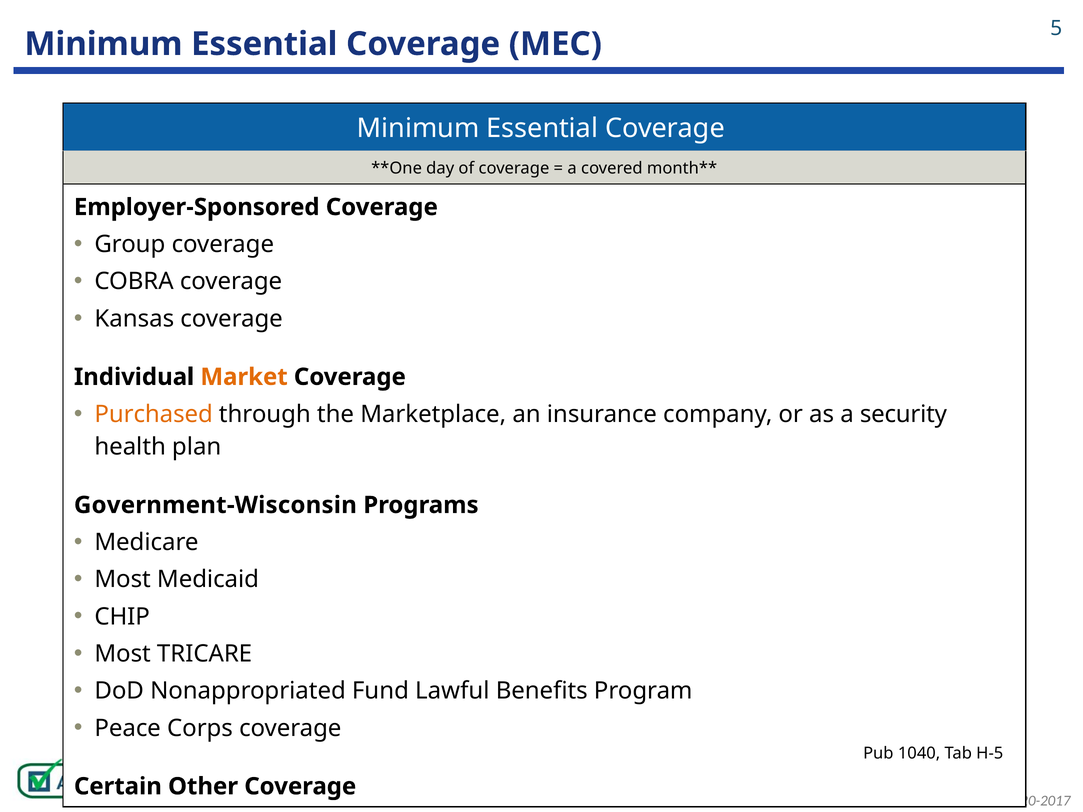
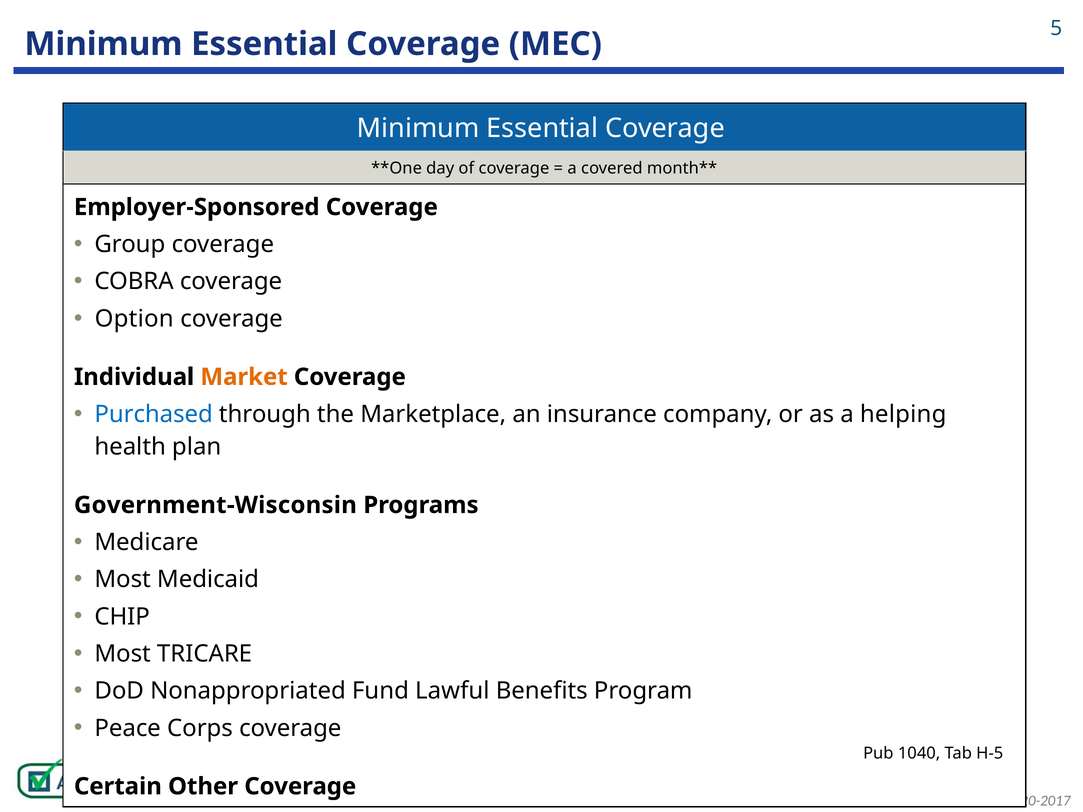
Kansas: Kansas -> Option (134, 319)
Purchased colour: orange -> blue (154, 414)
security: security -> helping (903, 414)
